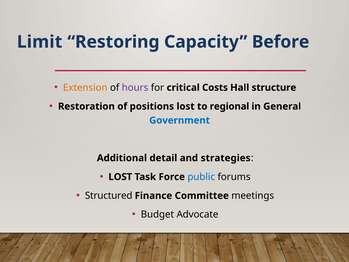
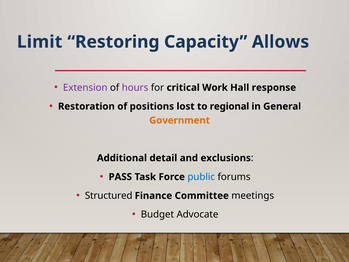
Before: Before -> Allows (280, 42)
Extension colour: orange -> purple (85, 87)
Costs: Costs -> Work (215, 87)
structure: structure -> response (274, 87)
Government colour: blue -> orange (180, 120)
strategies: strategies -> exclusions (226, 158)
LOST: LOST -> PASS (120, 177)
